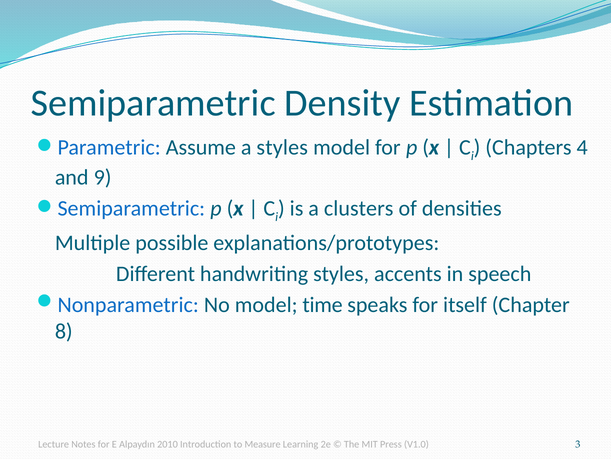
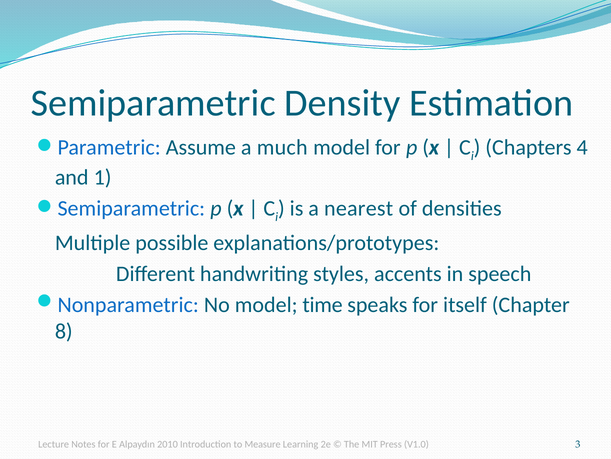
a styles: styles -> much (282, 147)
9: 9 -> 1 (103, 177)
clusters: clusters -> nearest (359, 208)
